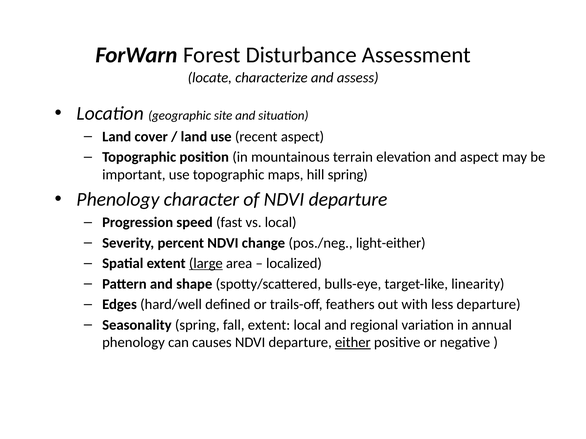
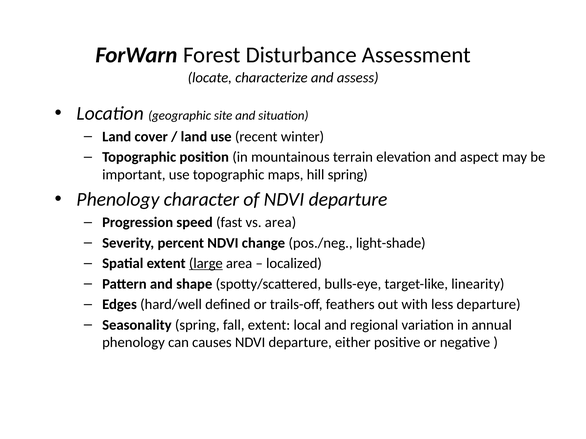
recent aspect: aspect -> winter (302, 137)
vs local: local -> area (281, 223)
light-either: light-either -> light-shade (391, 243)
either underline: present -> none (353, 343)
